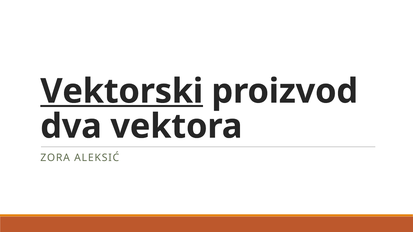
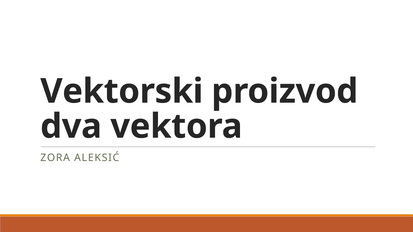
Vektorski underline: present -> none (122, 91)
